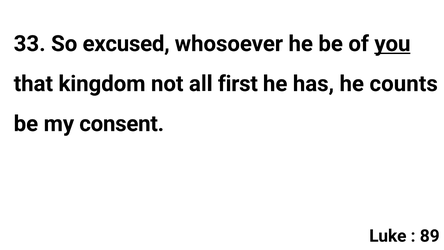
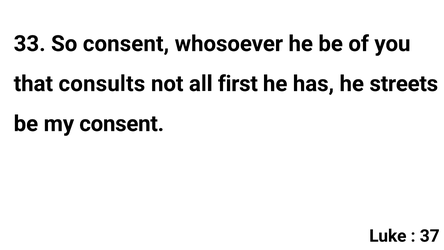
So excused: excused -> consent (126, 44)
you underline: present -> none (392, 44)
kingdom: kingdom -> consults (102, 84)
counts: counts -> streets (404, 84)
89: 89 -> 37 (430, 236)
